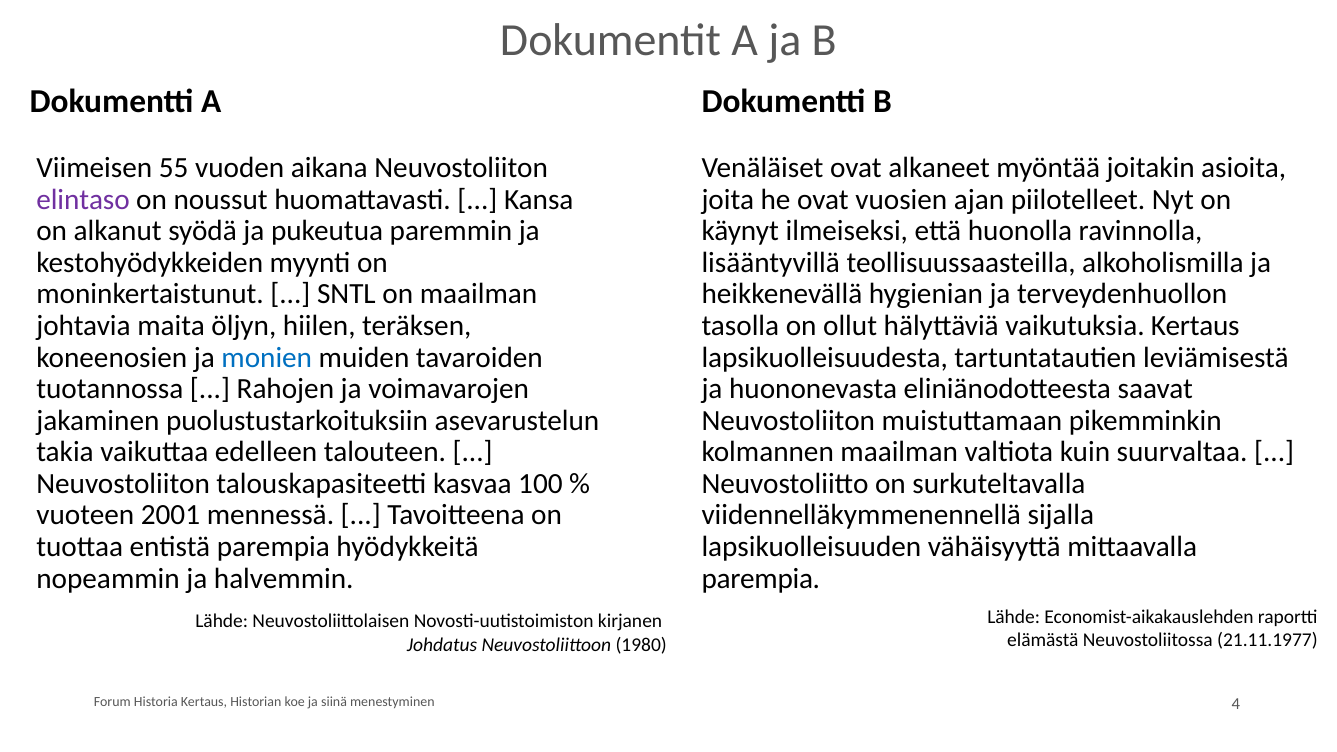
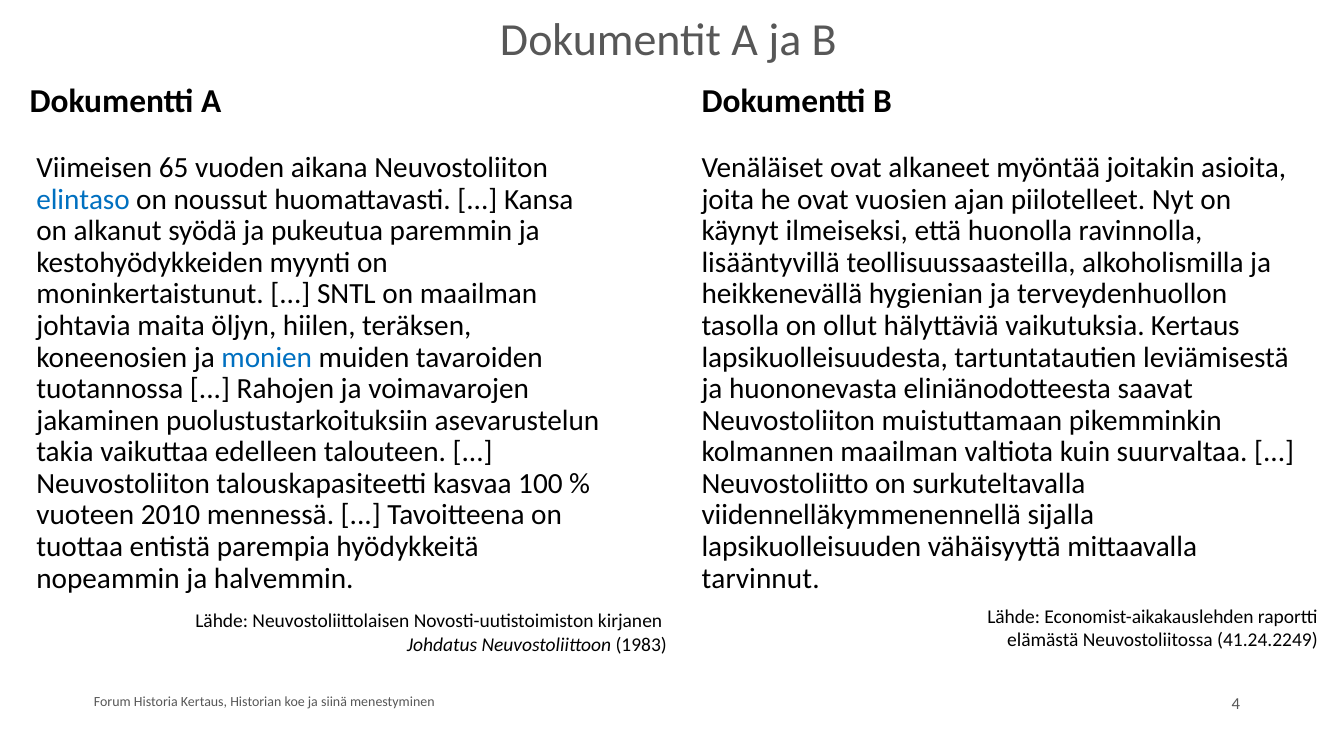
55: 55 -> 65 (174, 168)
elintaso colour: purple -> blue (83, 200)
2001: 2001 -> 2010 (170, 515)
parempia: parempia -> tarvinnut (761, 578)
21.11.1977: 21.11.1977 -> 41.24.2249 (1267, 640)
1980: 1980 -> 1983 (641, 645)
